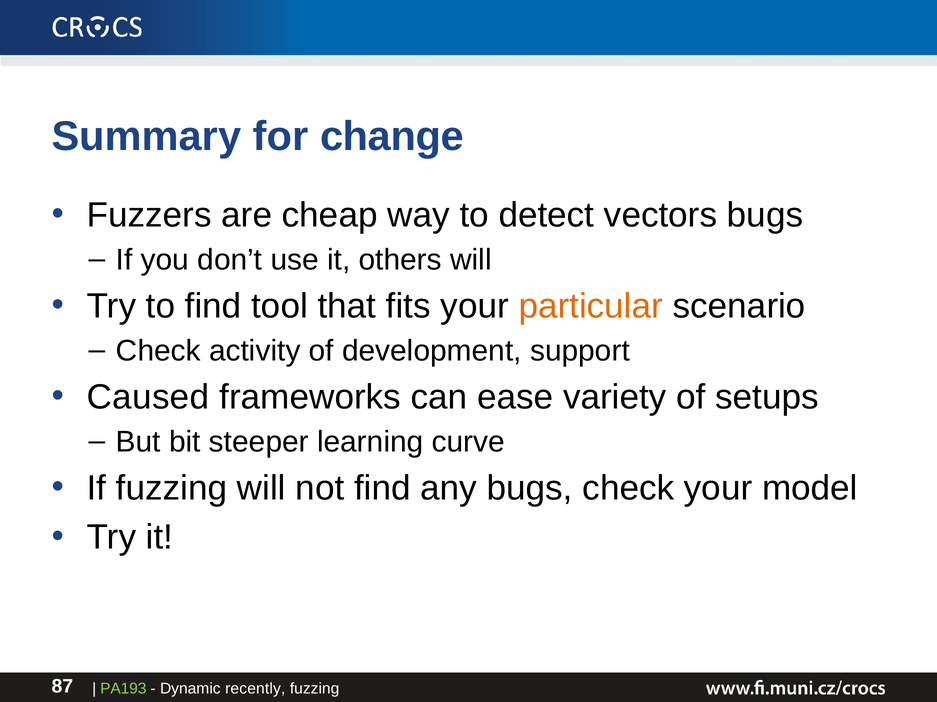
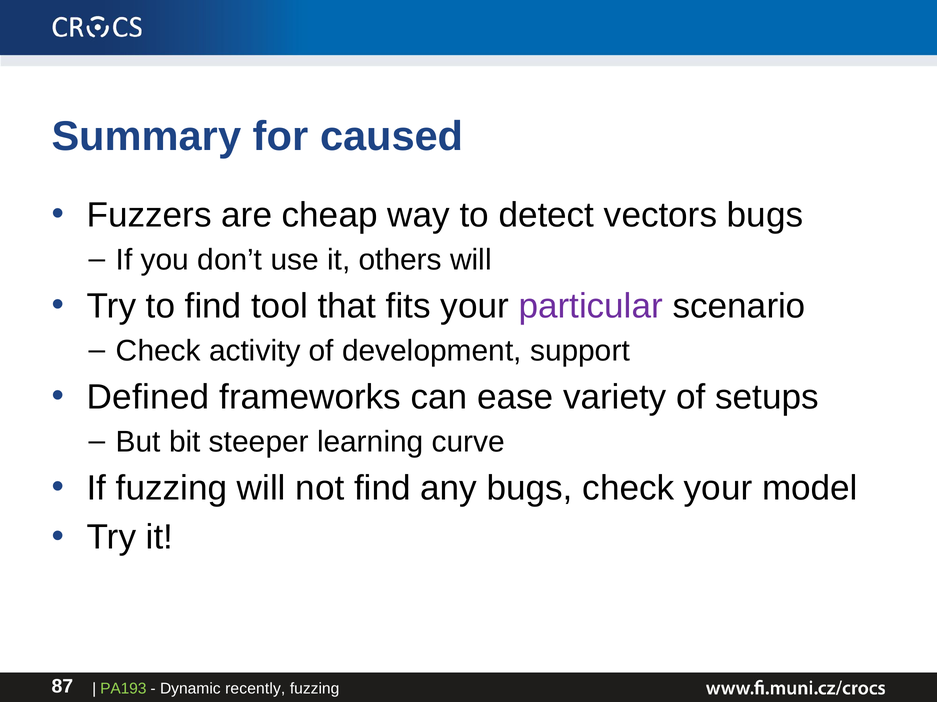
change: change -> caused (392, 137)
particular colour: orange -> purple (591, 306)
Caused: Caused -> Defined (148, 398)
